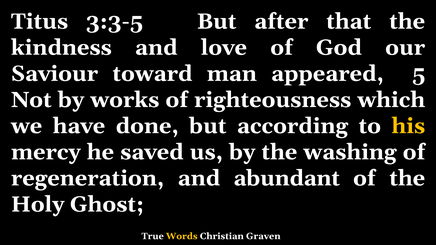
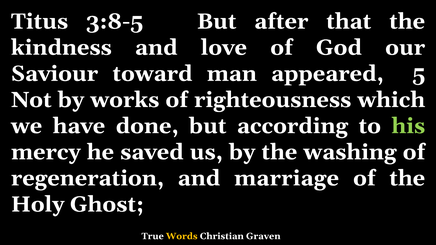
3:3-5: 3:3-5 -> 3:8-5 (115, 21)
his colour: yellow -> light green (408, 126)
abundant: abundant -> marriage (287, 178)
